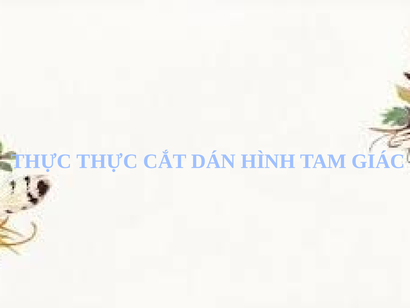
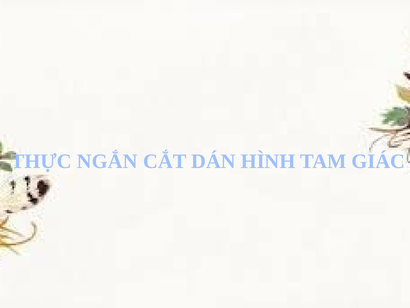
THỰC THỰC: THỰC -> NGẮN (107, 161)
